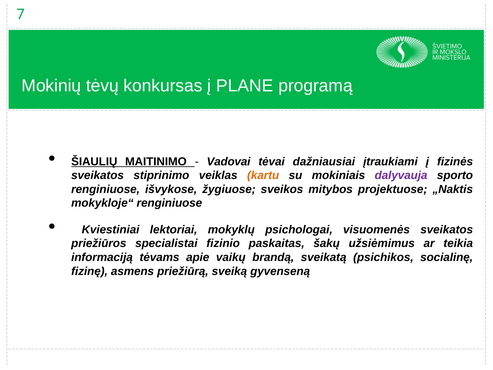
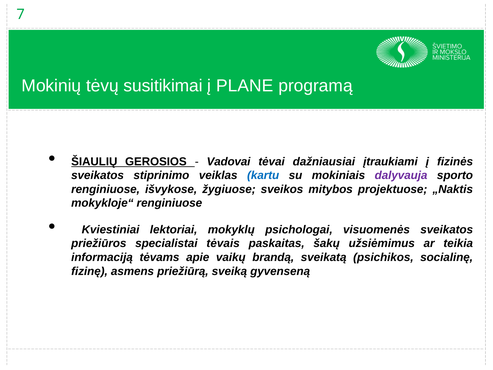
konkursas: konkursas -> susitikimai (163, 86)
MAITINIMO: MAITINIMO -> GEROSIOS (156, 161)
kartu colour: orange -> blue (263, 175)
fizinio: fizinio -> tėvais (223, 243)
